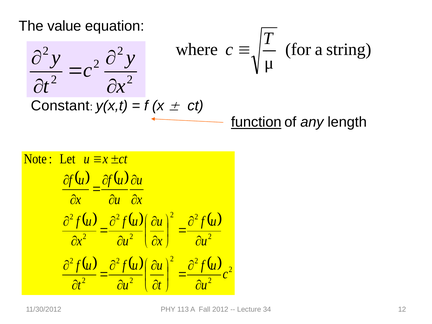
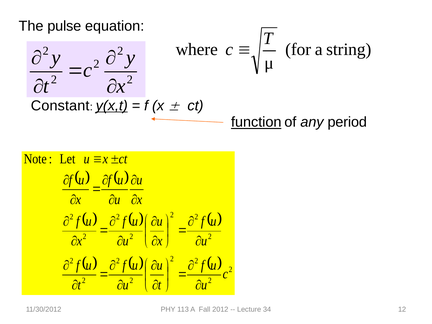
value: value -> pulse (64, 26)
y(x,t underline: none -> present (112, 106)
length: length -> period (347, 122)
